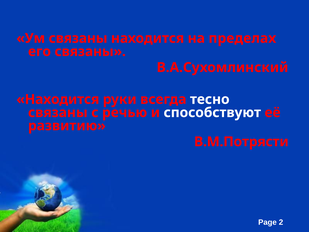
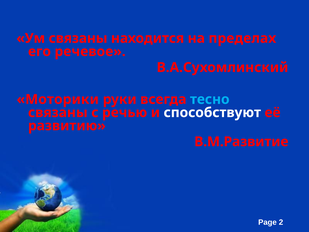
его связаны: связаны -> речевое (90, 51)
Находится: Находится -> Моторики (58, 99)
тесно colour: white -> light blue (210, 99)
В.М.Потрясти: В.М.Потрясти -> В.М.Развитие (241, 142)
